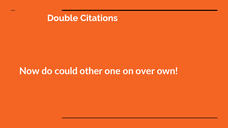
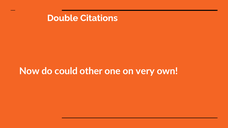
over: over -> very (145, 71)
